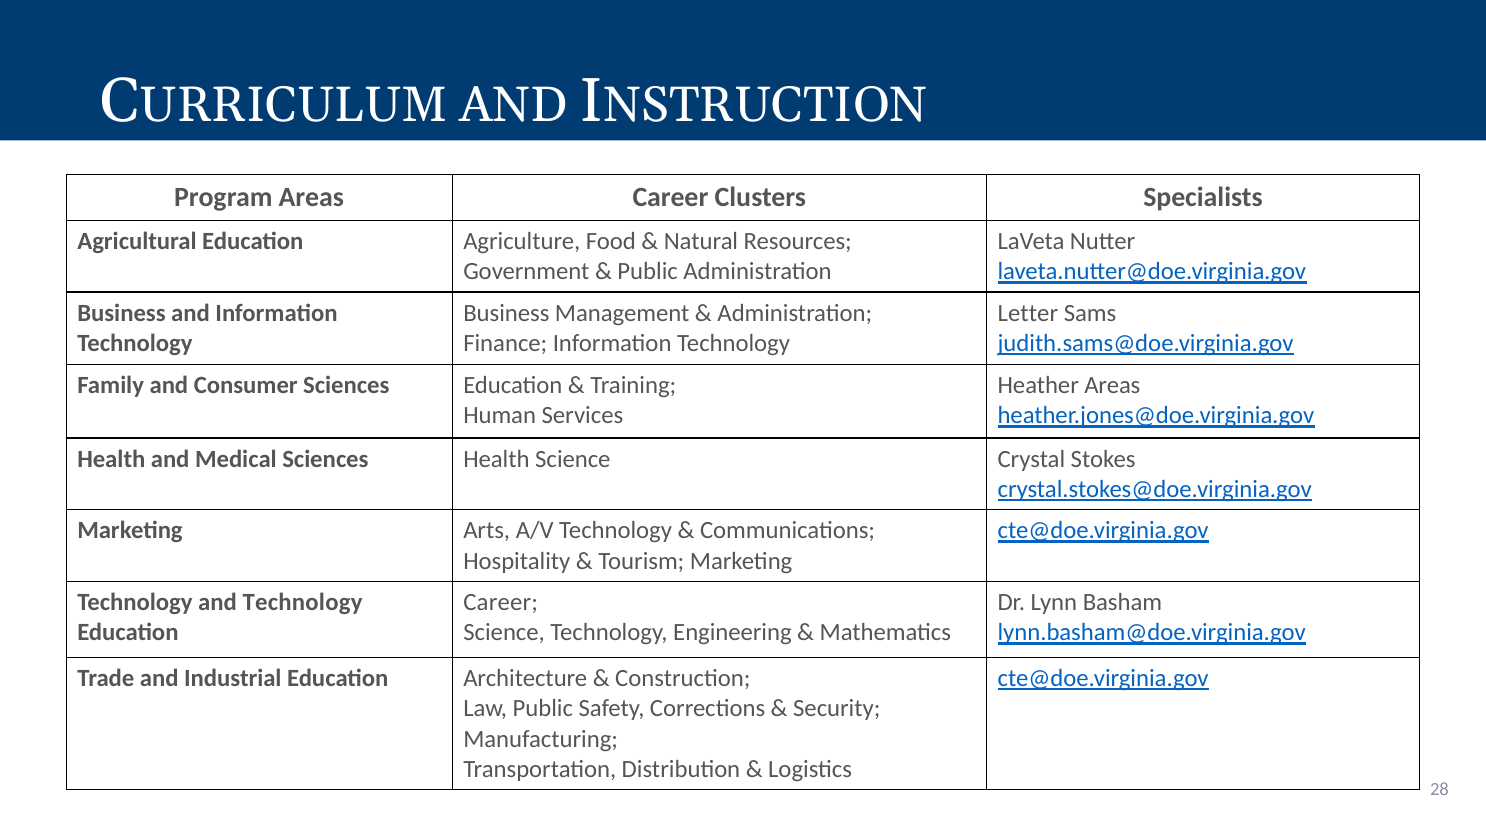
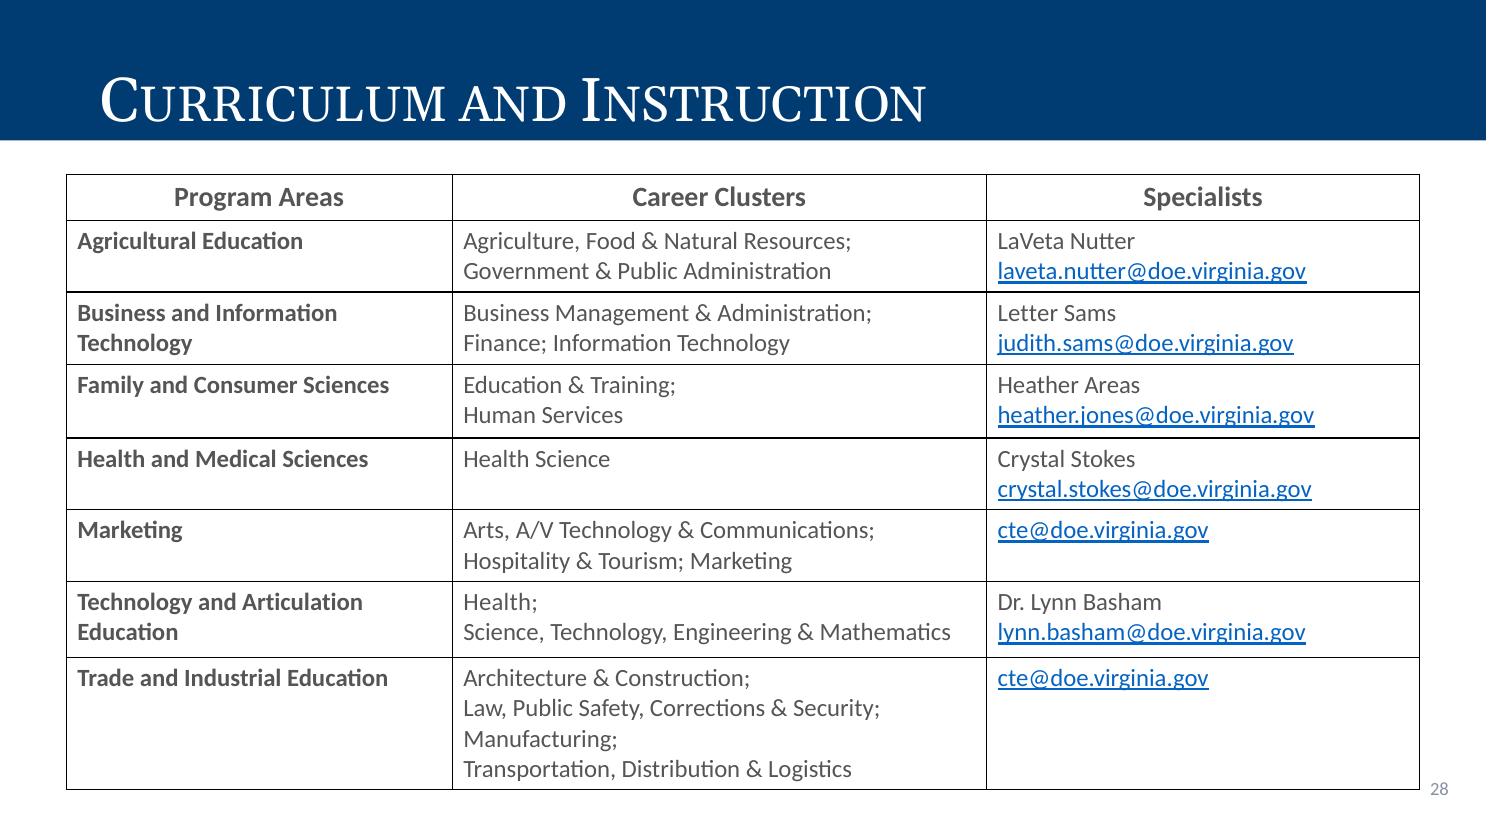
and Technology: Technology -> Articulation (303, 602)
Career: Career -> Health (501, 602)
